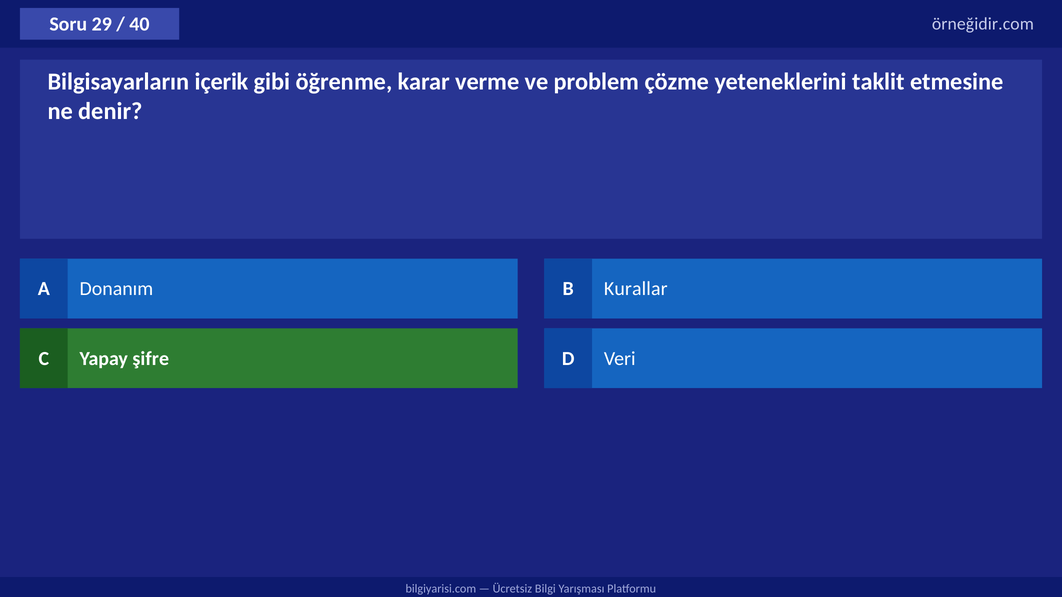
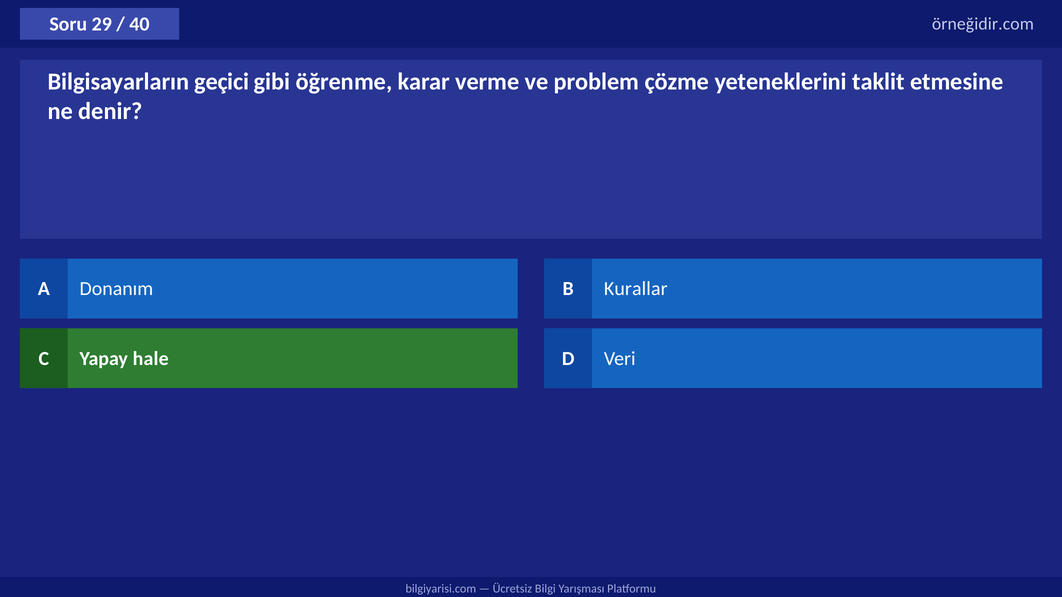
içerik: içerik -> geçici (222, 82)
şifre: şifre -> hale (151, 359)
